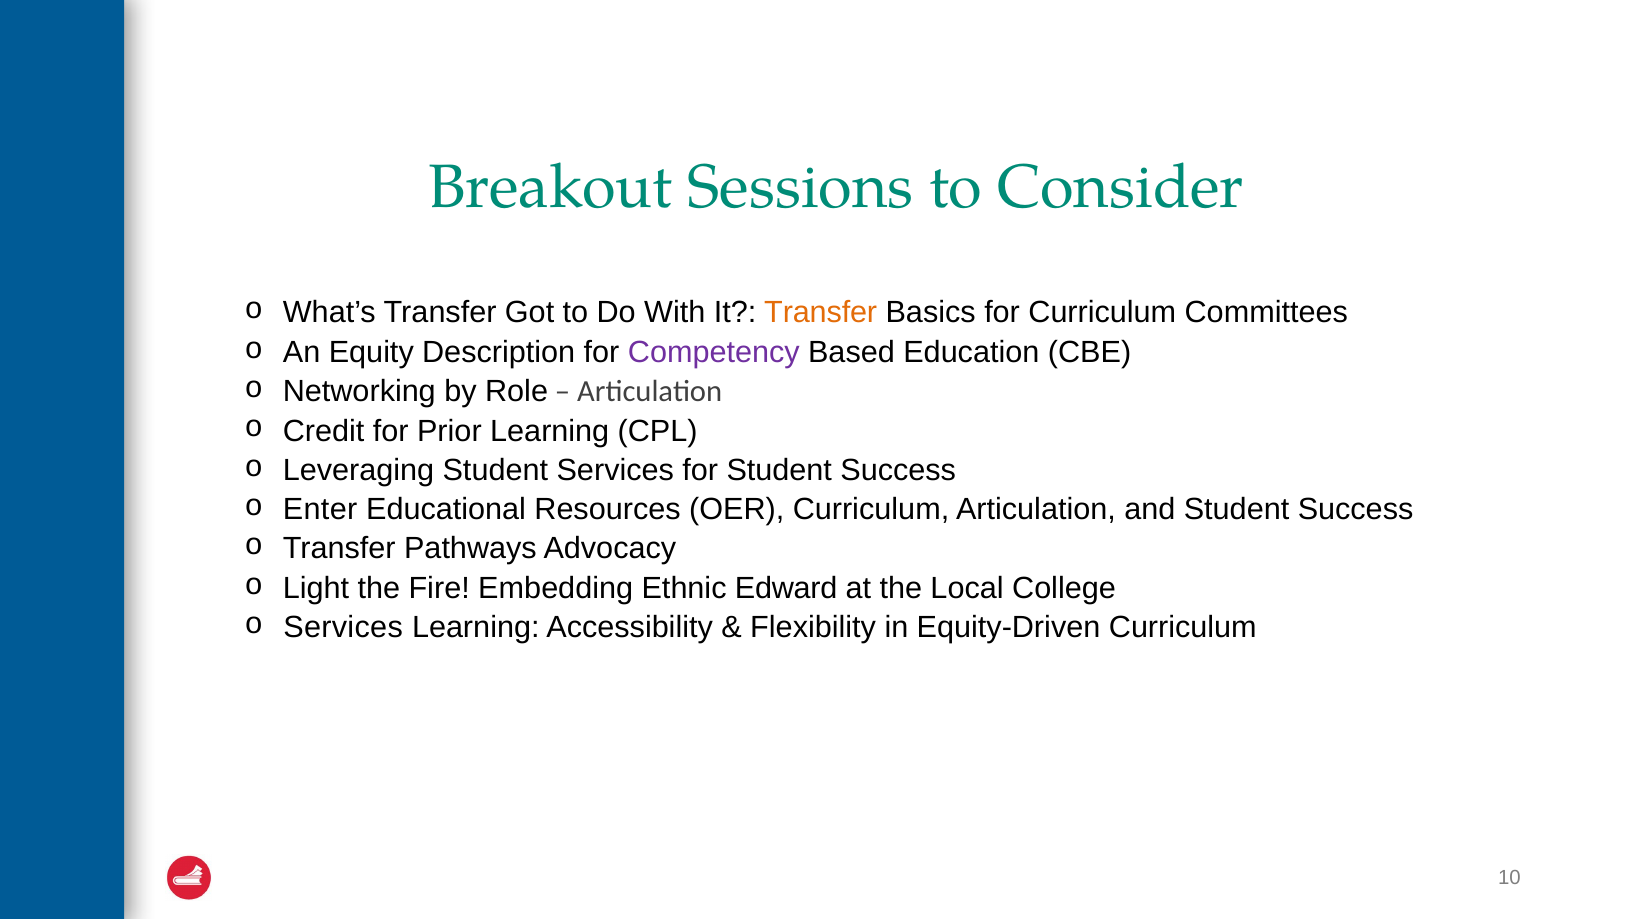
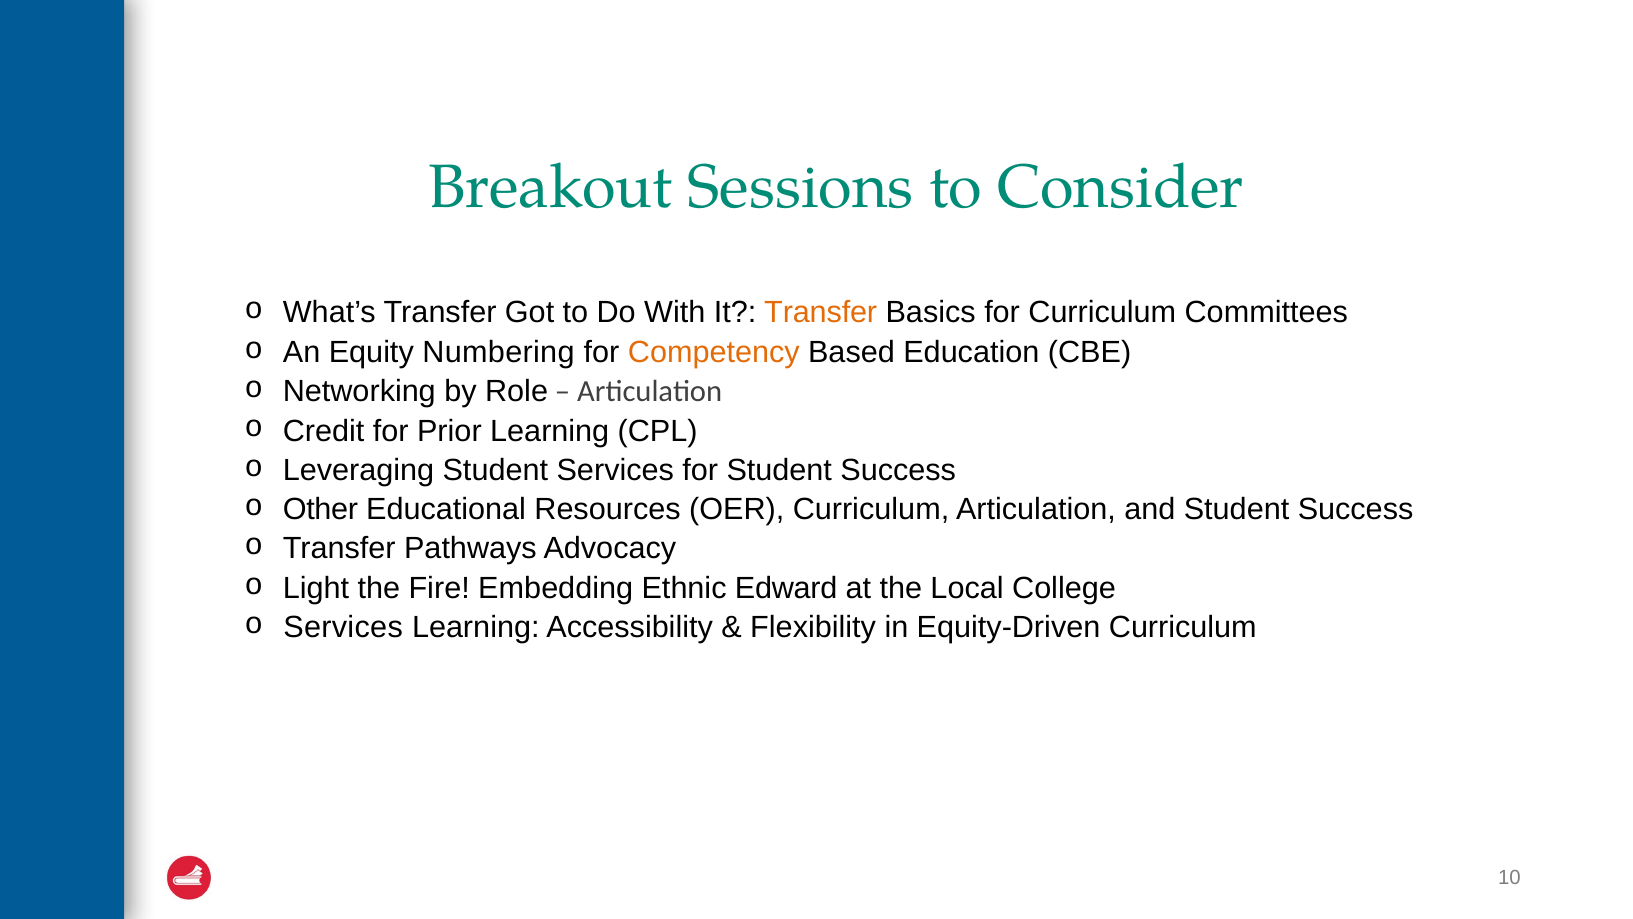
Description: Description -> Numbering (499, 352)
Competency colour: purple -> orange (714, 352)
Enter: Enter -> Other (320, 509)
